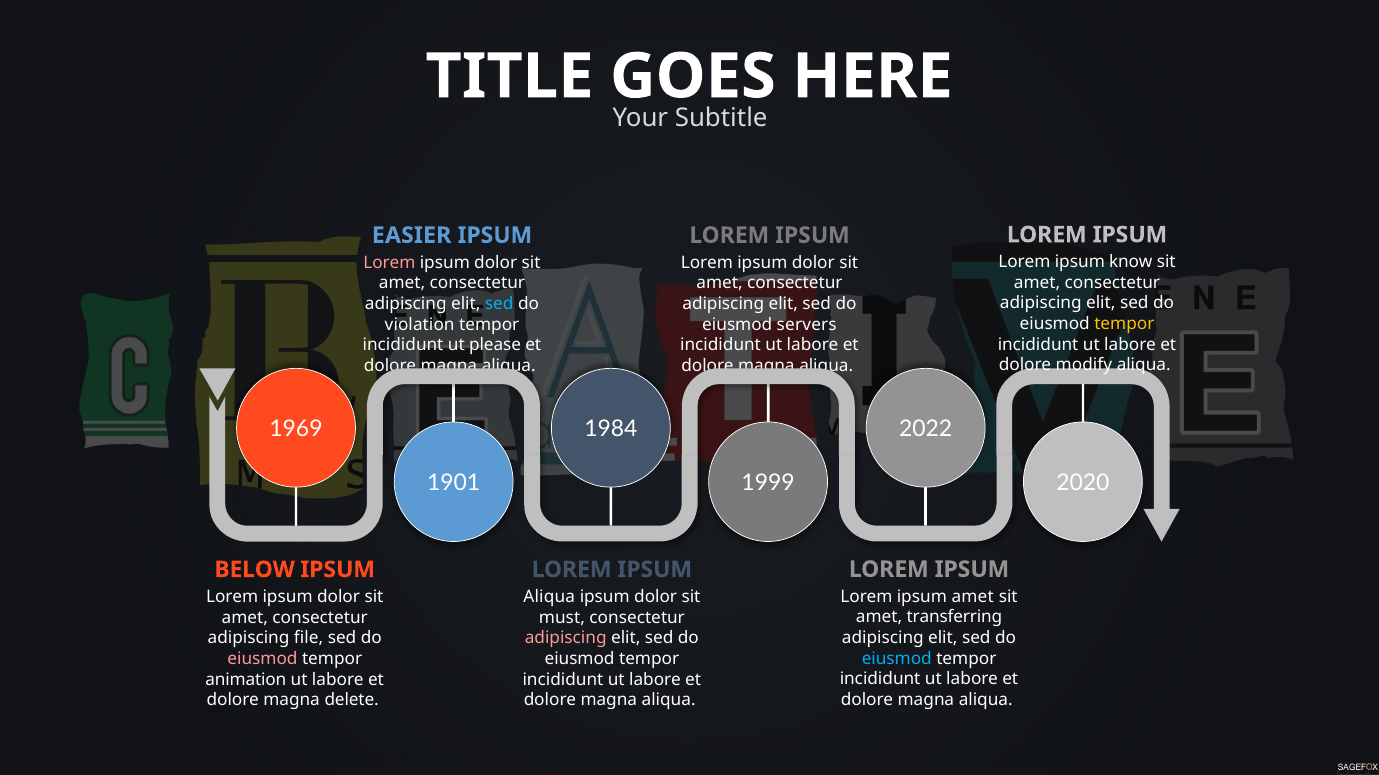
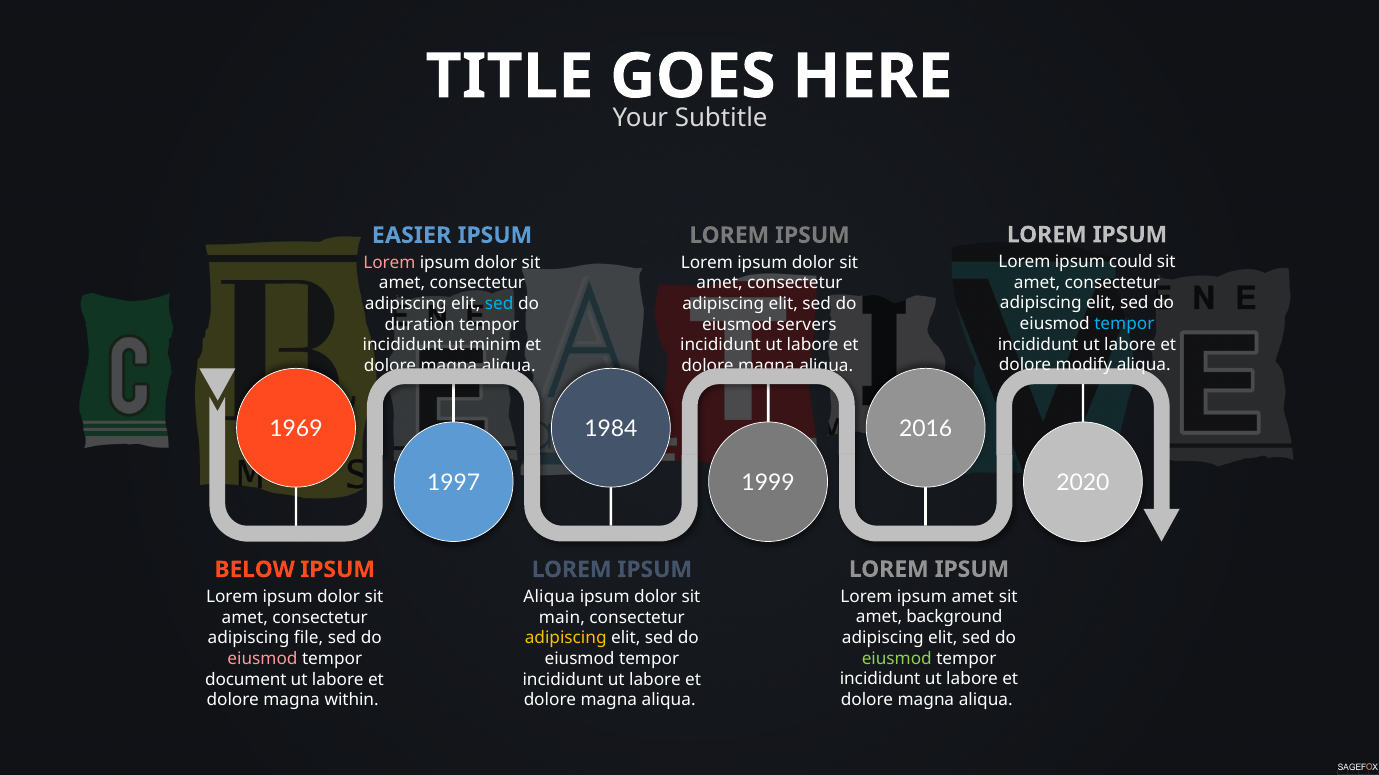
know: know -> could (1131, 262)
tempor colour: yellow -> light blue (1124, 324)
violation: violation -> duration (420, 325)
please: please -> minim (495, 345)
2022: 2022 -> 2016 (926, 430)
1901: 1901 -> 1997 (454, 484)
transferring: transferring -> background (954, 618)
must: must -> main (562, 618)
adipiscing colour: pink -> yellow (566, 639)
eiusmod colour: light blue -> light green (897, 659)
animation: animation -> document (246, 680)
delete: delete -> within (352, 701)
